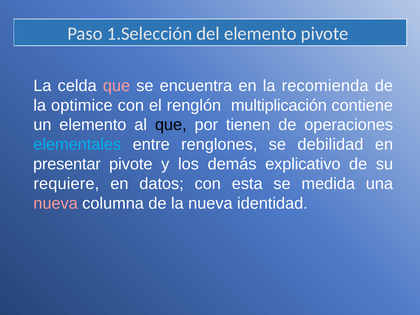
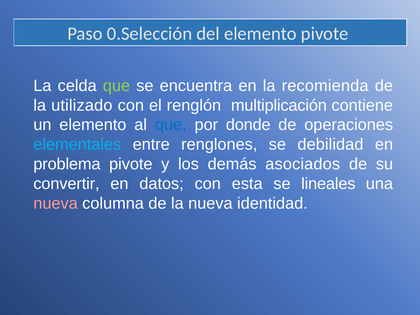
1.Selección: 1.Selección -> 0.Selección (150, 34)
que colour: pink -> light green (116, 86)
optimice: optimice -> utilizado (82, 105)
que colour: black -> blue (171, 125)
tienen: tienen -> donde (248, 125)
presentar: presentar -> problema (67, 164)
explicativo: explicativo -> asociados (303, 164)
requiere: requiere -> convertir (66, 184)
medida: medida -> lineales (328, 184)
